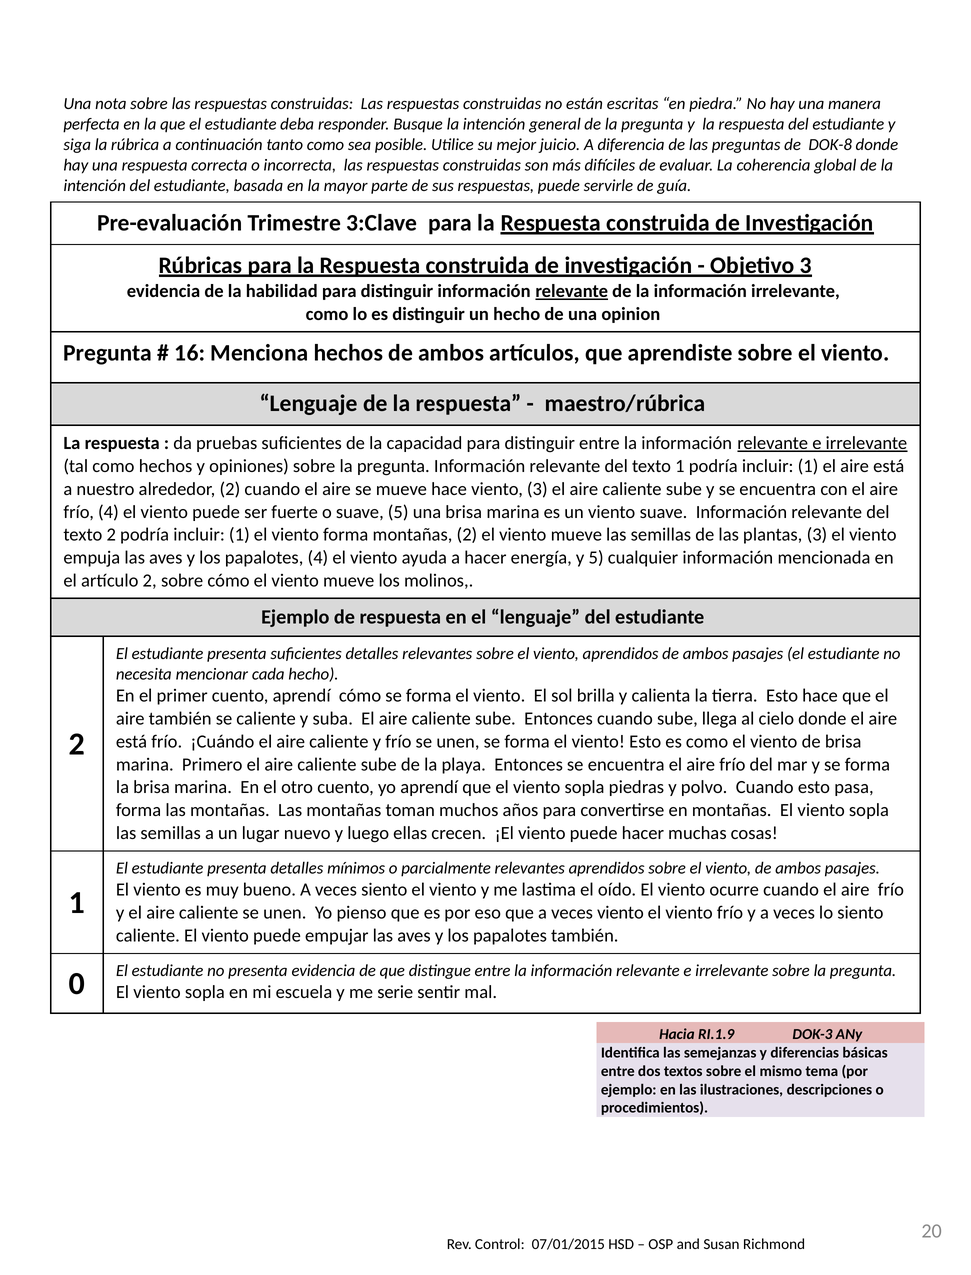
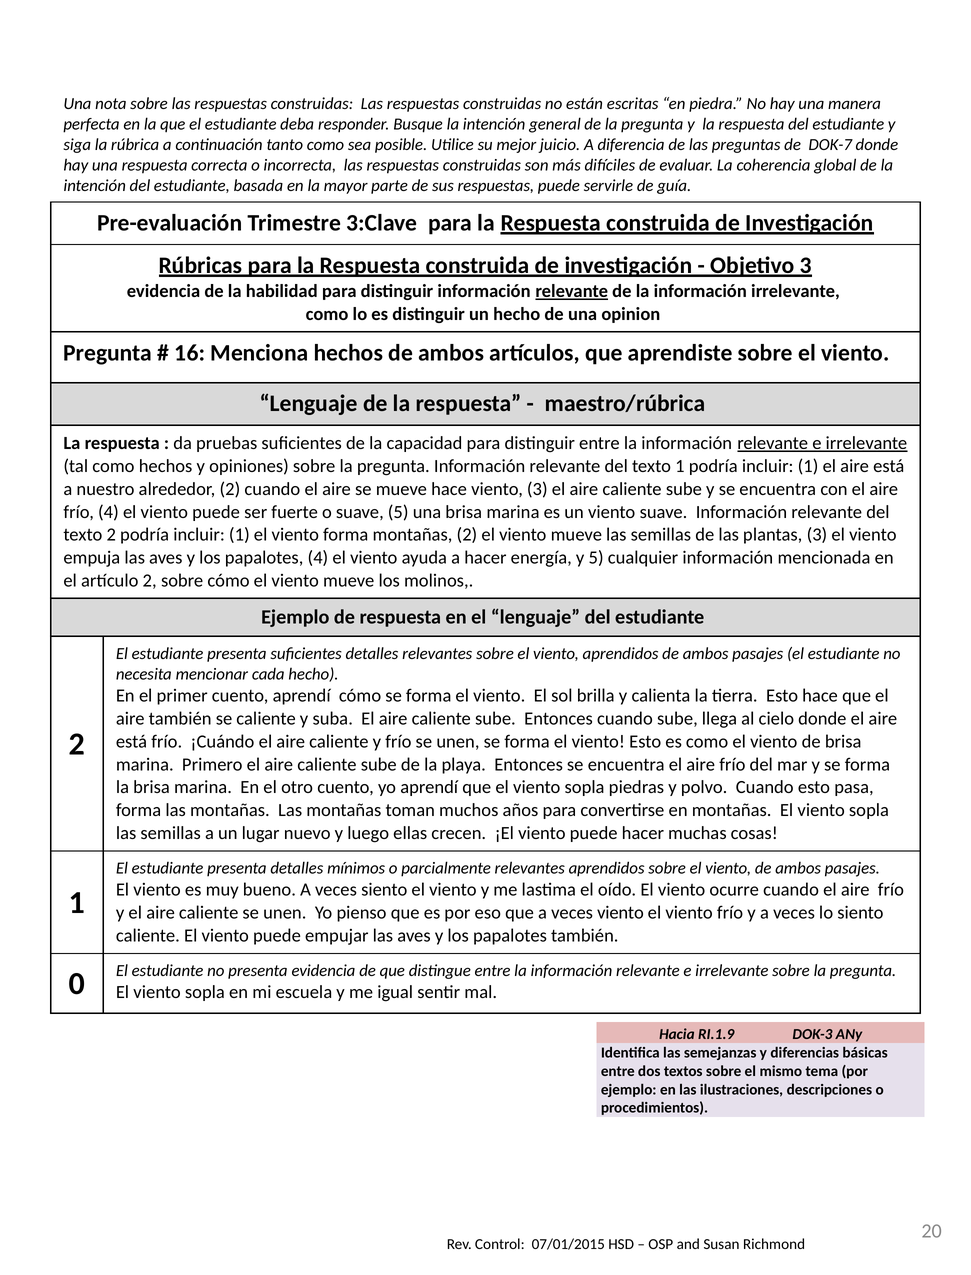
DOK-8: DOK-8 -> DOK-7 (830, 145)
serie: serie -> igual (395, 992)
